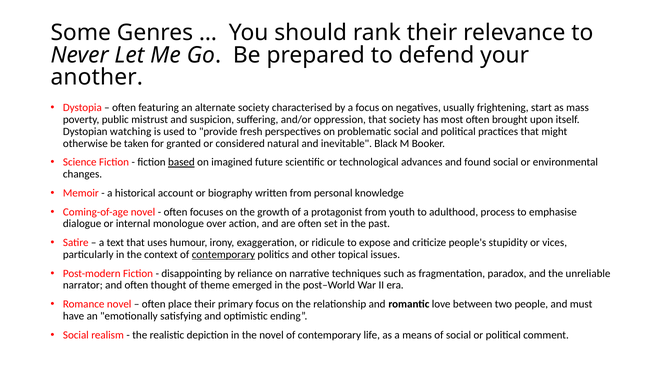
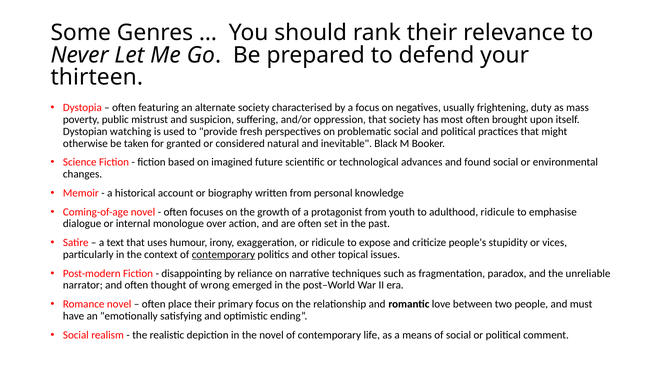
another: another -> thirteen (97, 77)
start: start -> duty (541, 108)
based underline: present -> none (181, 162)
adulthood process: process -> ridicule (498, 212)
theme: theme -> wrong (215, 285)
